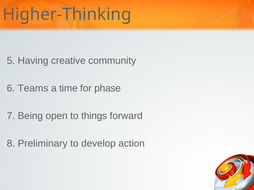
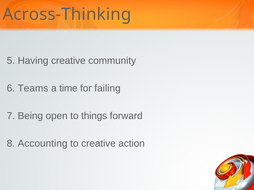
Higher-Thinking: Higher-Thinking -> Across-Thinking (67, 14)
phase: phase -> failing (107, 88)
Preliminary: Preliminary -> Accounting (43, 144)
to develop: develop -> creative (98, 144)
